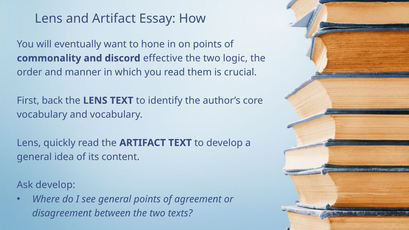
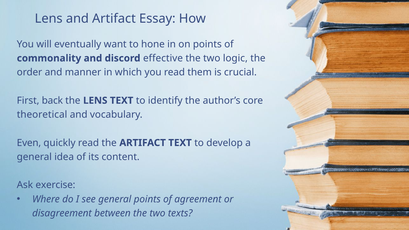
vocabulary: vocabulary -> theoretical (42, 115)
Lens: Lens -> Even (29, 143)
Ask develop: develop -> exercise (55, 185)
